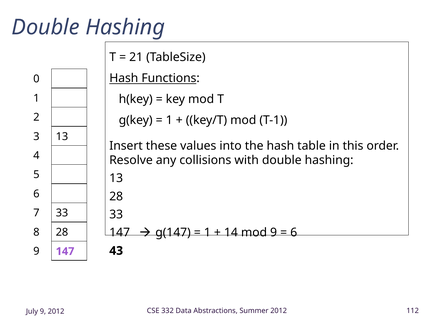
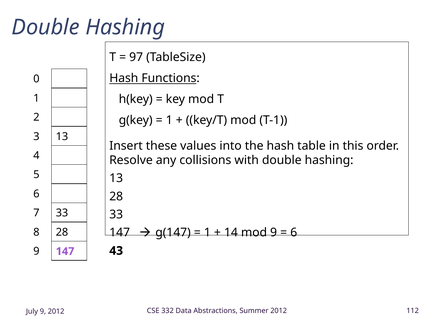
21: 21 -> 97 (136, 57)
